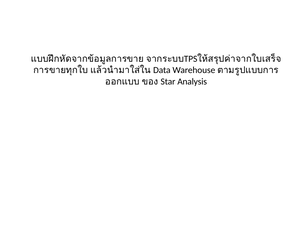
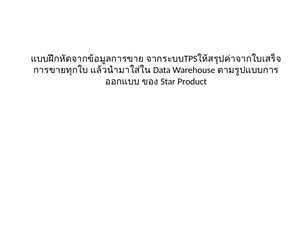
Analysis: Analysis -> Product (192, 82)
